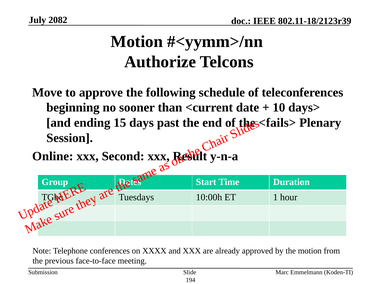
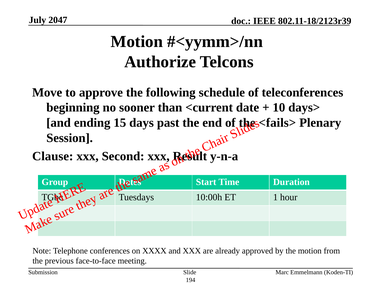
2082: 2082 -> 2047 (58, 20)
Online: Online -> Clause (53, 156)
